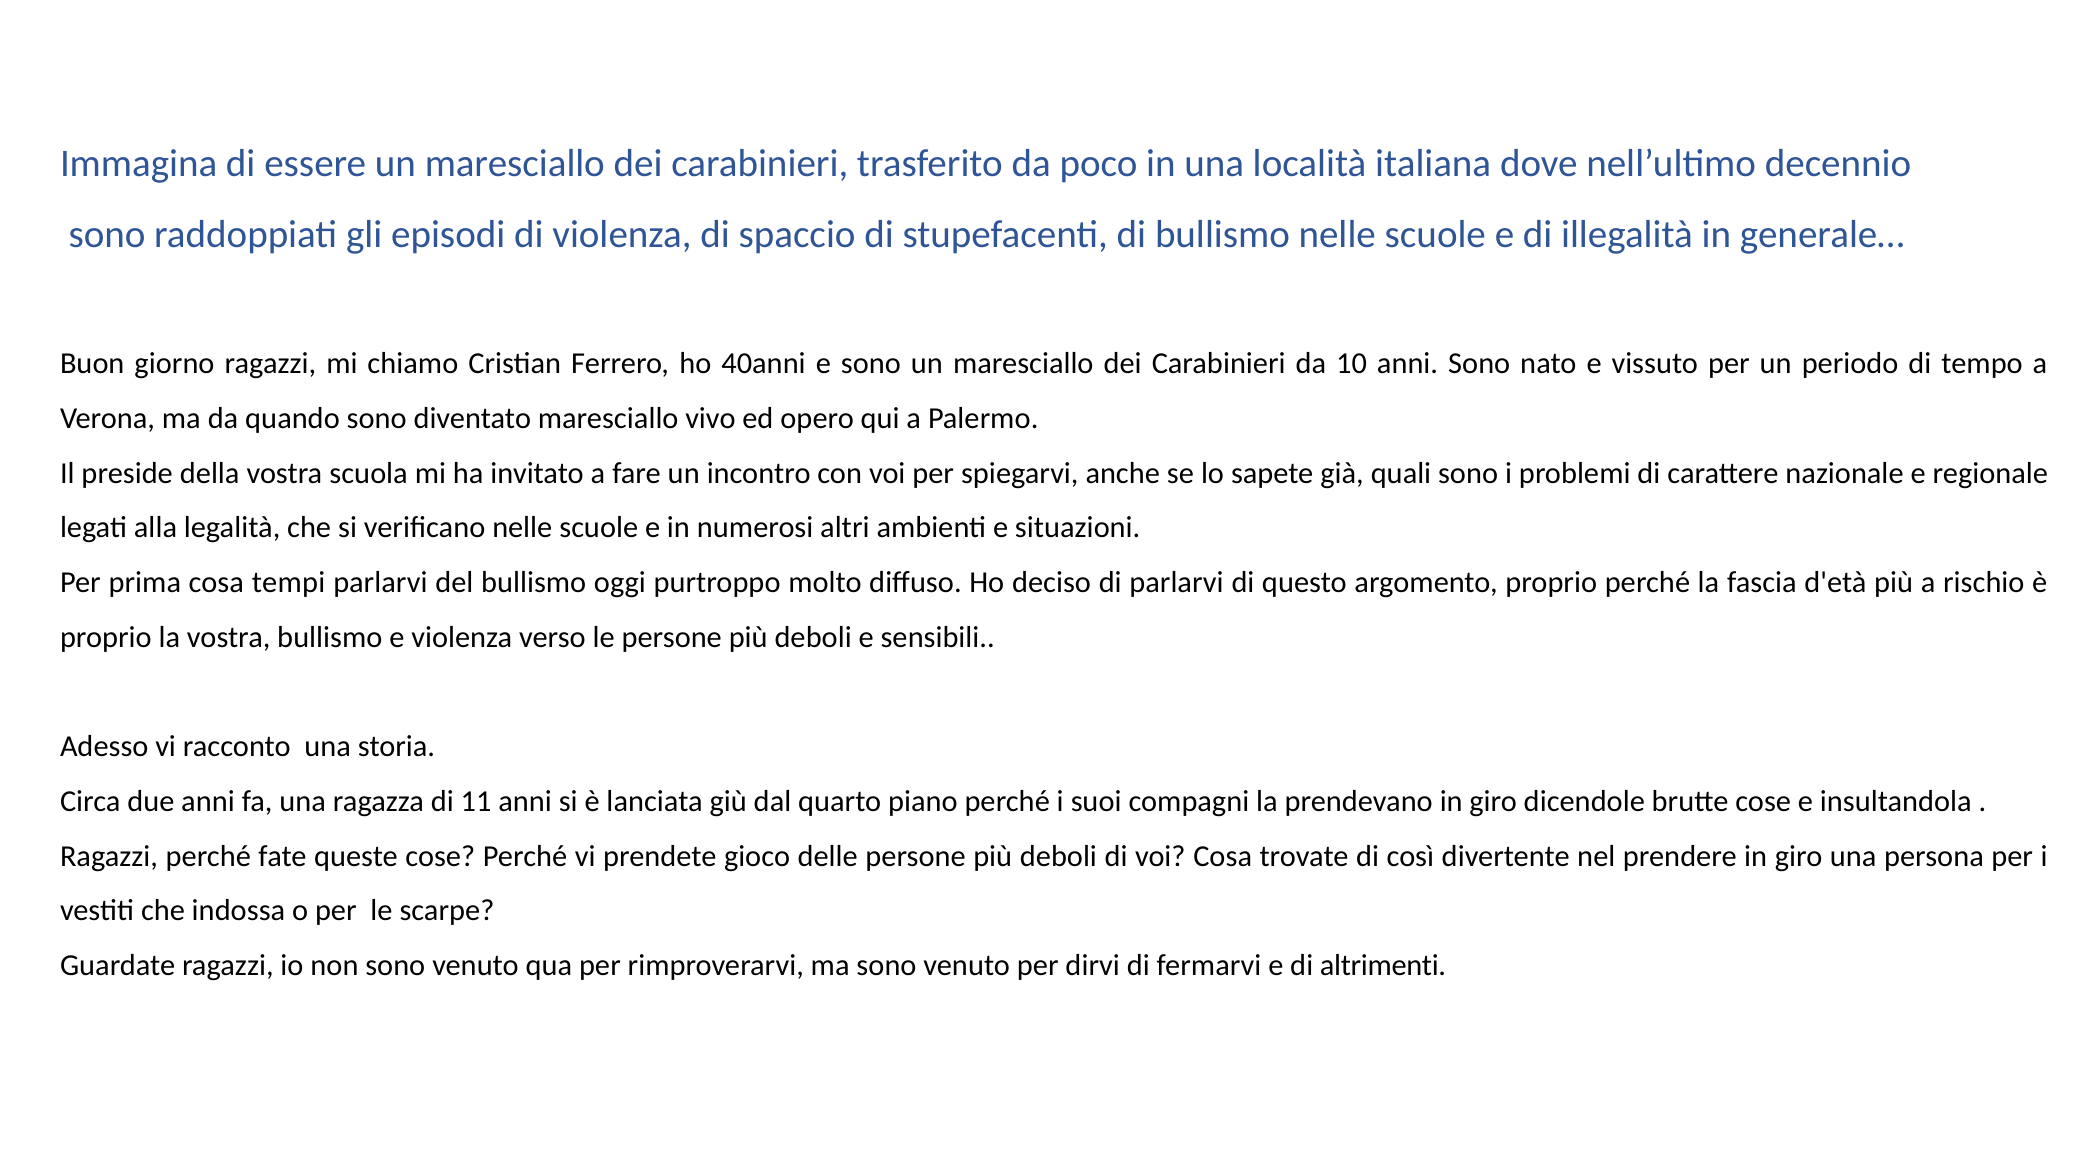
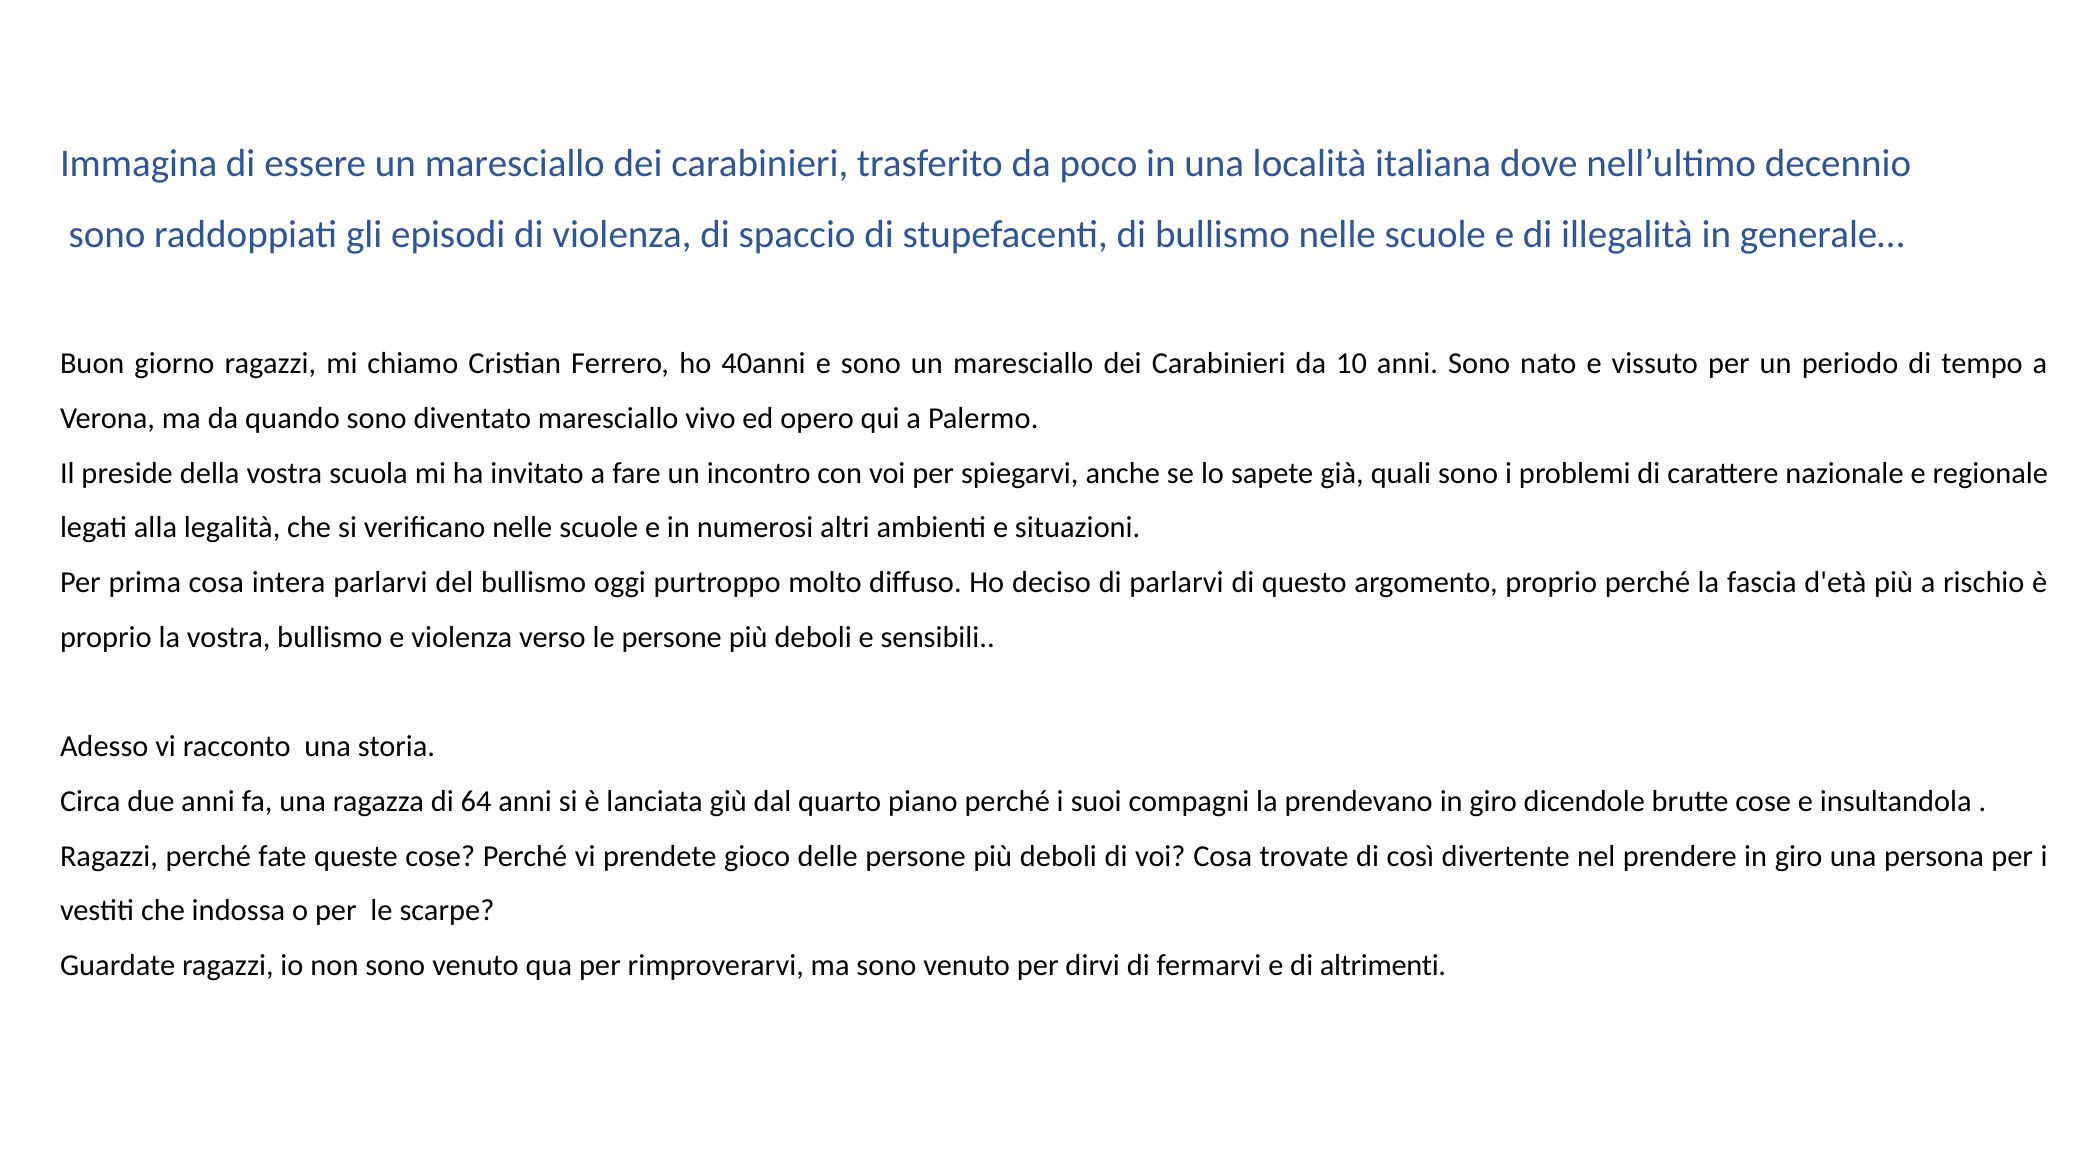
tempi: tempi -> intera (289, 582)
11: 11 -> 64 (476, 801)
